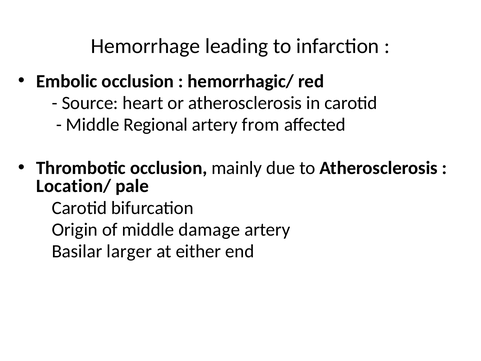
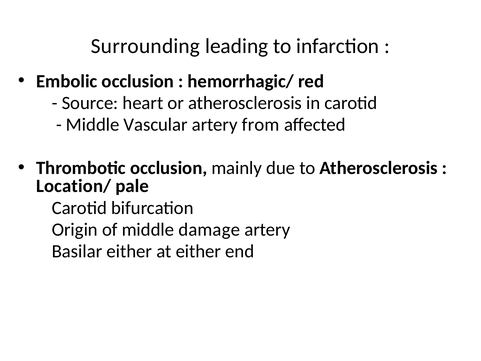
Hemorrhage: Hemorrhage -> Surrounding (145, 46)
Regional: Regional -> Vascular (156, 125)
Basilar larger: larger -> either (129, 251)
